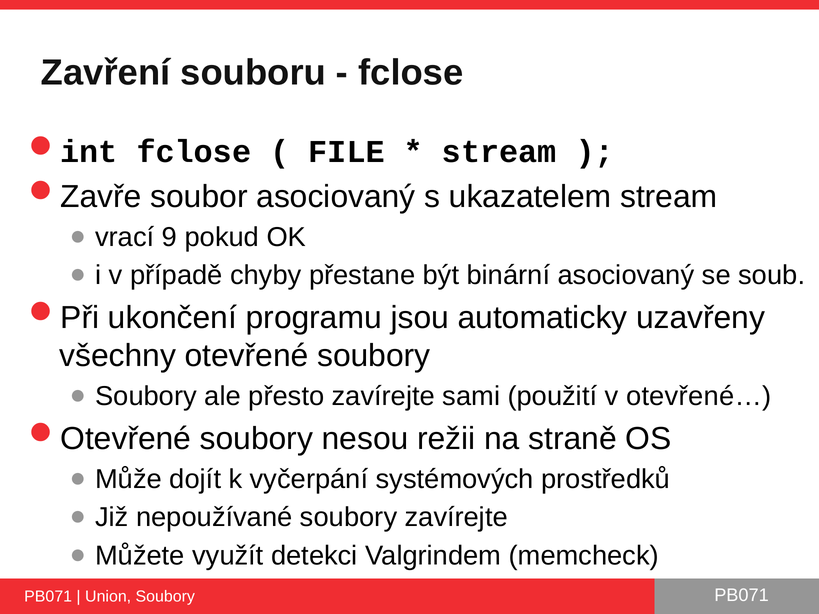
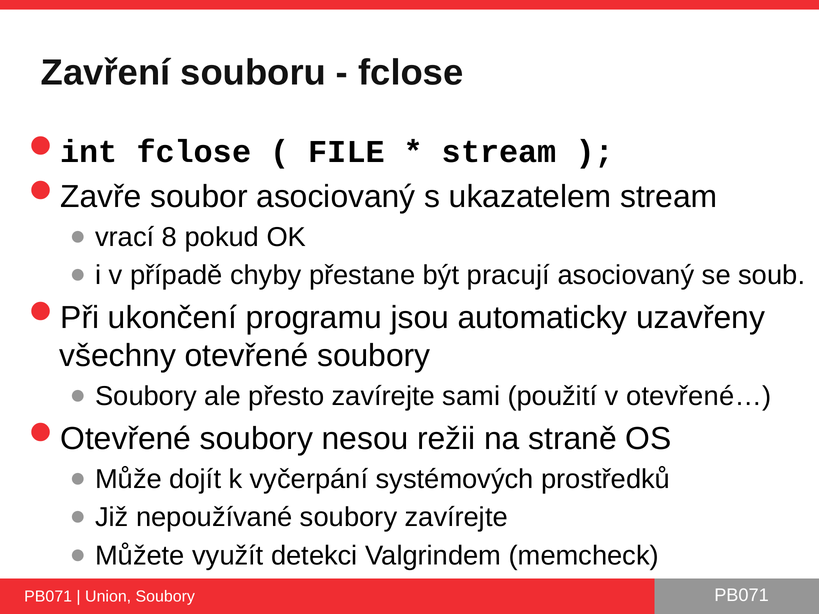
9: 9 -> 8 (169, 237)
binární: binární -> pracují (508, 275)
